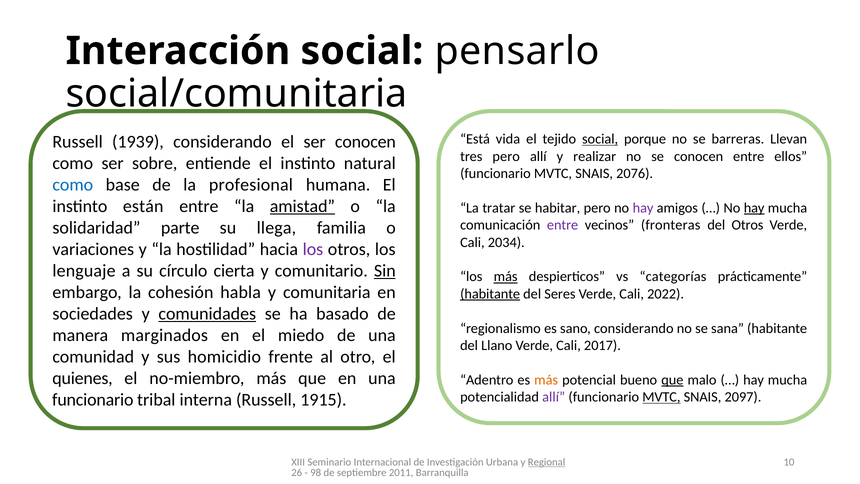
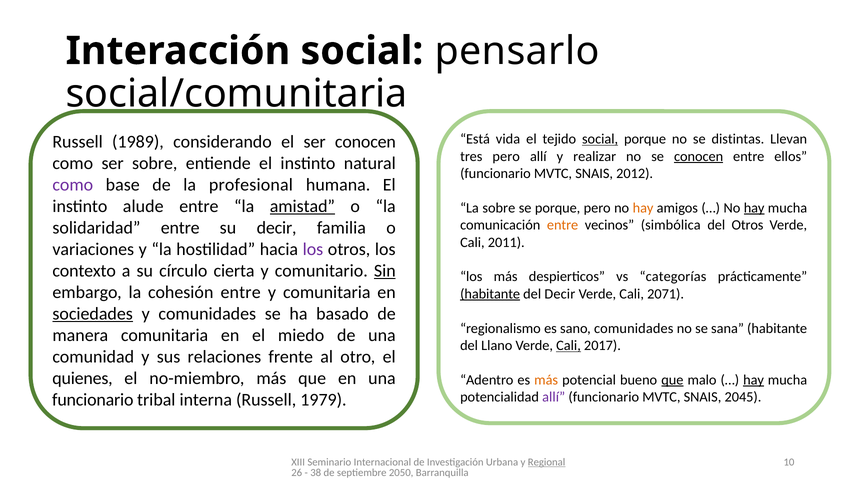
barreras: barreras -> distintas (738, 139)
1939: 1939 -> 1989 (138, 142)
conocen underline: none -> present (699, 156)
2076: 2076 -> 2012 (635, 173)
como colour: blue -> purple (73, 185)
están: están -> alude (143, 206)
La tratar: tratar -> sobre (499, 208)
se habitar: habitar -> porque (558, 208)
hay colour: purple -> orange (643, 208)
entre colour: purple -> orange (563, 225)
fronteras: fronteras -> simbólica (671, 225)
solidaridad parte: parte -> entre (180, 228)
su llega: llega -> decir (277, 228)
2034: 2034 -> 2011 (506, 242)
lenguaje: lenguaje -> contexto (84, 271)
más underline: present -> none (506, 277)
cohesión habla: habla -> entre (241, 292)
del Seres: Seres -> Decir (560, 294)
2022: 2022 -> 2071 (666, 294)
sociedades underline: none -> present (93, 314)
comunidades underline: present -> none (207, 314)
sano considerando: considerando -> comunidades (634, 328)
manera marginados: marginados -> comunitaria (165, 335)
Cali underline: none -> present (569, 345)
homicidio: homicidio -> relaciones (224, 357)
hay underline: none -> present (754, 380)
MVTC underline: present -> none (661, 397)
2097: 2097 -> 2045 (743, 397)
1915: 1915 -> 1979 (323, 400)
98: 98 -> 38 (316, 473)
2011: 2011 -> 2050 (401, 473)
